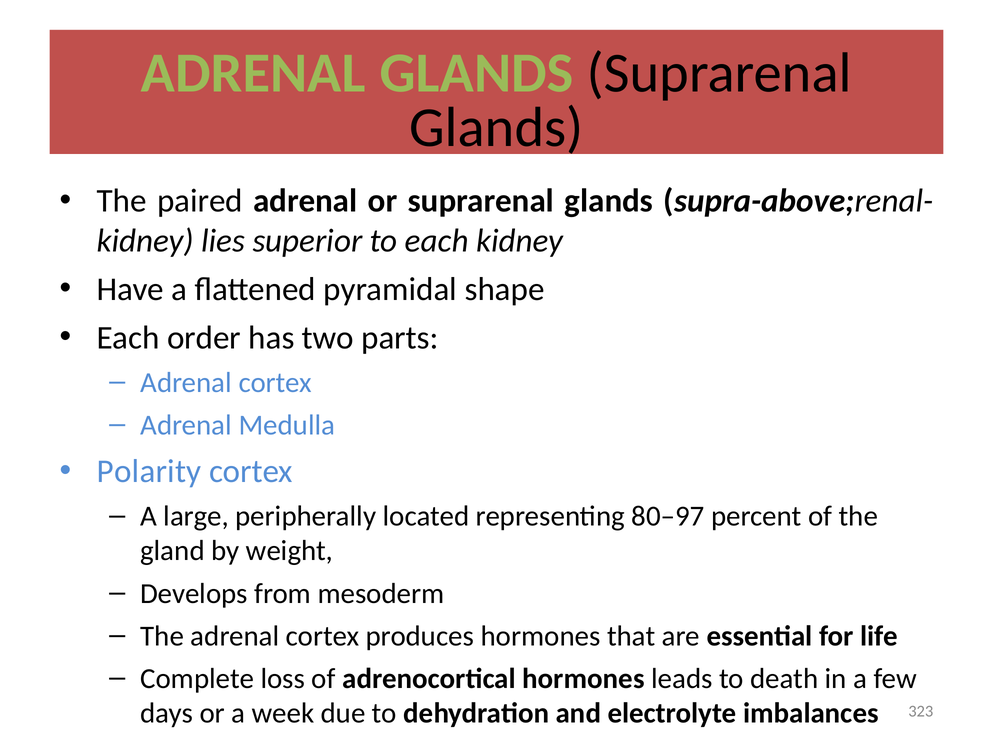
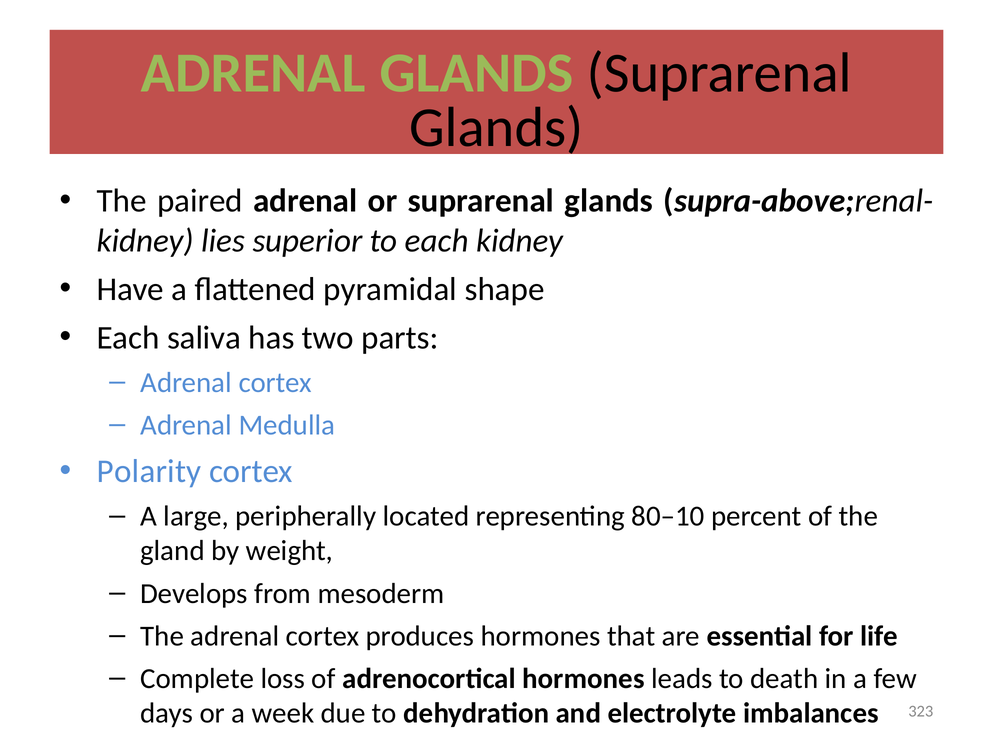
order: order -> saliva (204, 338)
80–97: 80–97 -> 80–10 (668, 516)
